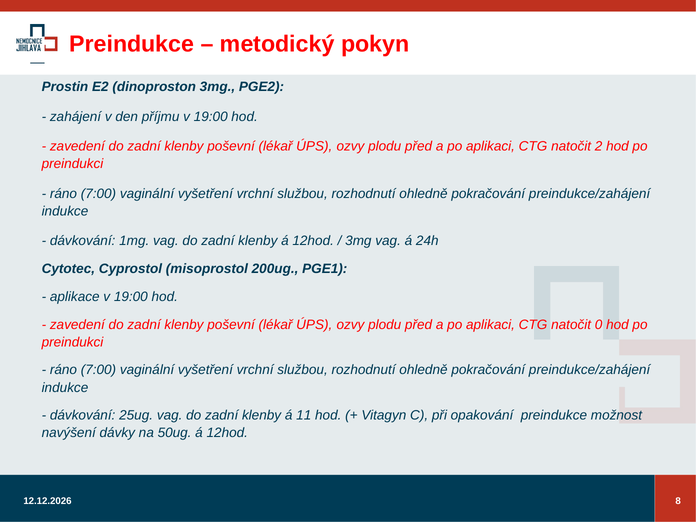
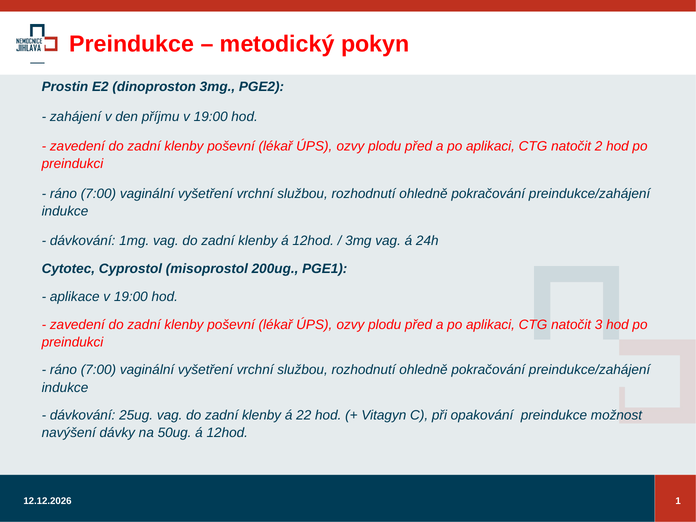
0: 0 -> 3 (599, 325)
11: 11 -> 22 (304, 415)
8: 8 -> 1 (678, 501)
